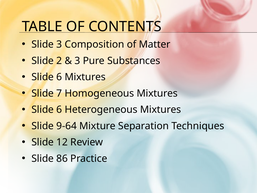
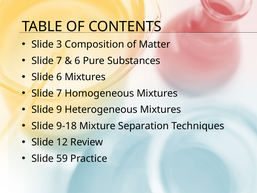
2: 2 -> 7 (59, 61)
3: 3 -> 6 (77, 61)
6: 6 -> 9 (59, 110)
9-64: 9-64 -> 9-18 (67, 126)
86: 86 -> 59 (62, 158)
